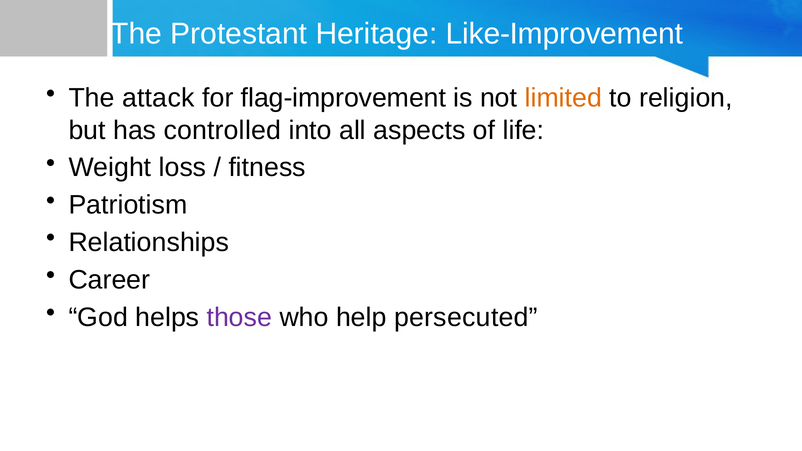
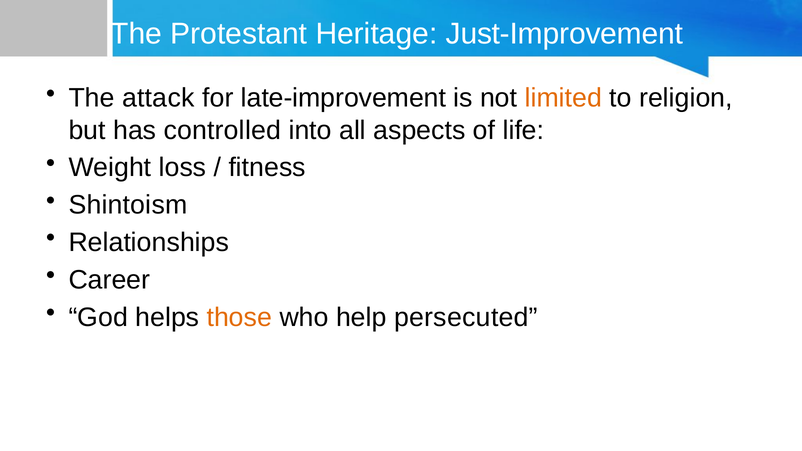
Like-Improvement: Like-Improvement -> Just-Improvement (564, 34)
flag-improvement: flag-improvement -> late-improvement (343, 98)
Patriotism: Patriotism -> Shintoism (128, 205)
those colour: purple -> orange (239, 317)
